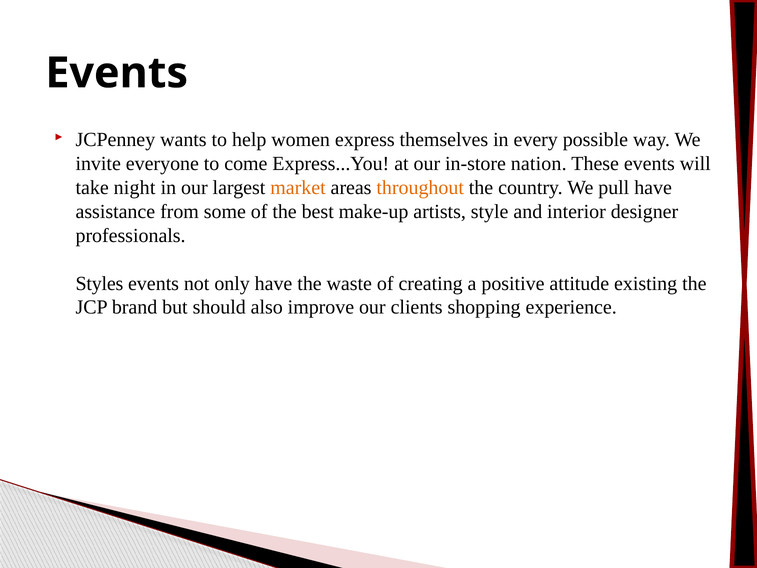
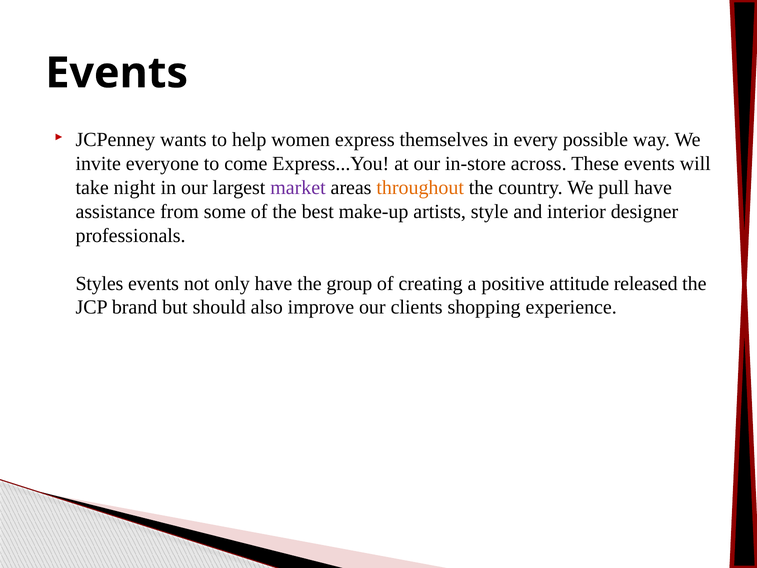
nation: nation -> across (539, 164)
market colour: orange -> purple (298, 188)
waste: waste -> group (349, 283)
existing: existing -> released (646, 283)
